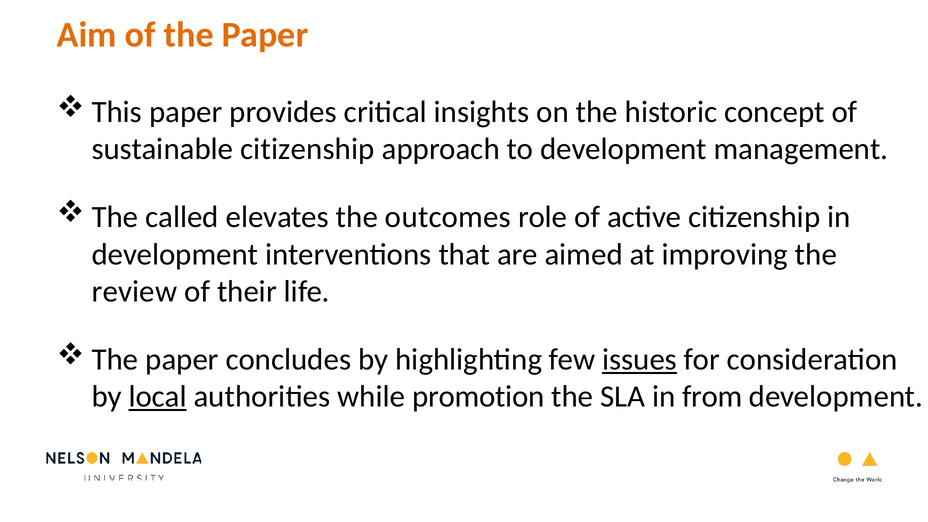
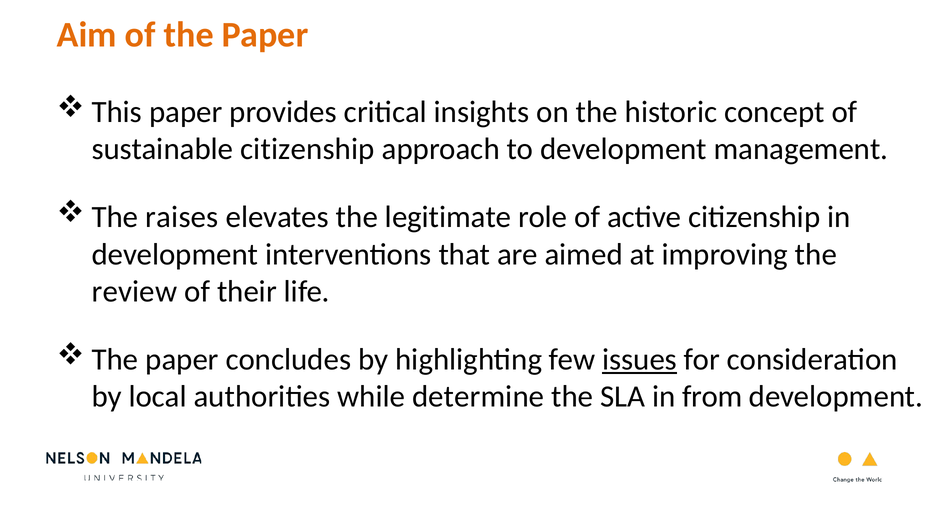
called: called -> raises (182, 217)
outcomes: outcomes -> legitimate (448, 217)
local underline: present -> none (158, 397)
promotion: promotion -> determine (478, 397)
